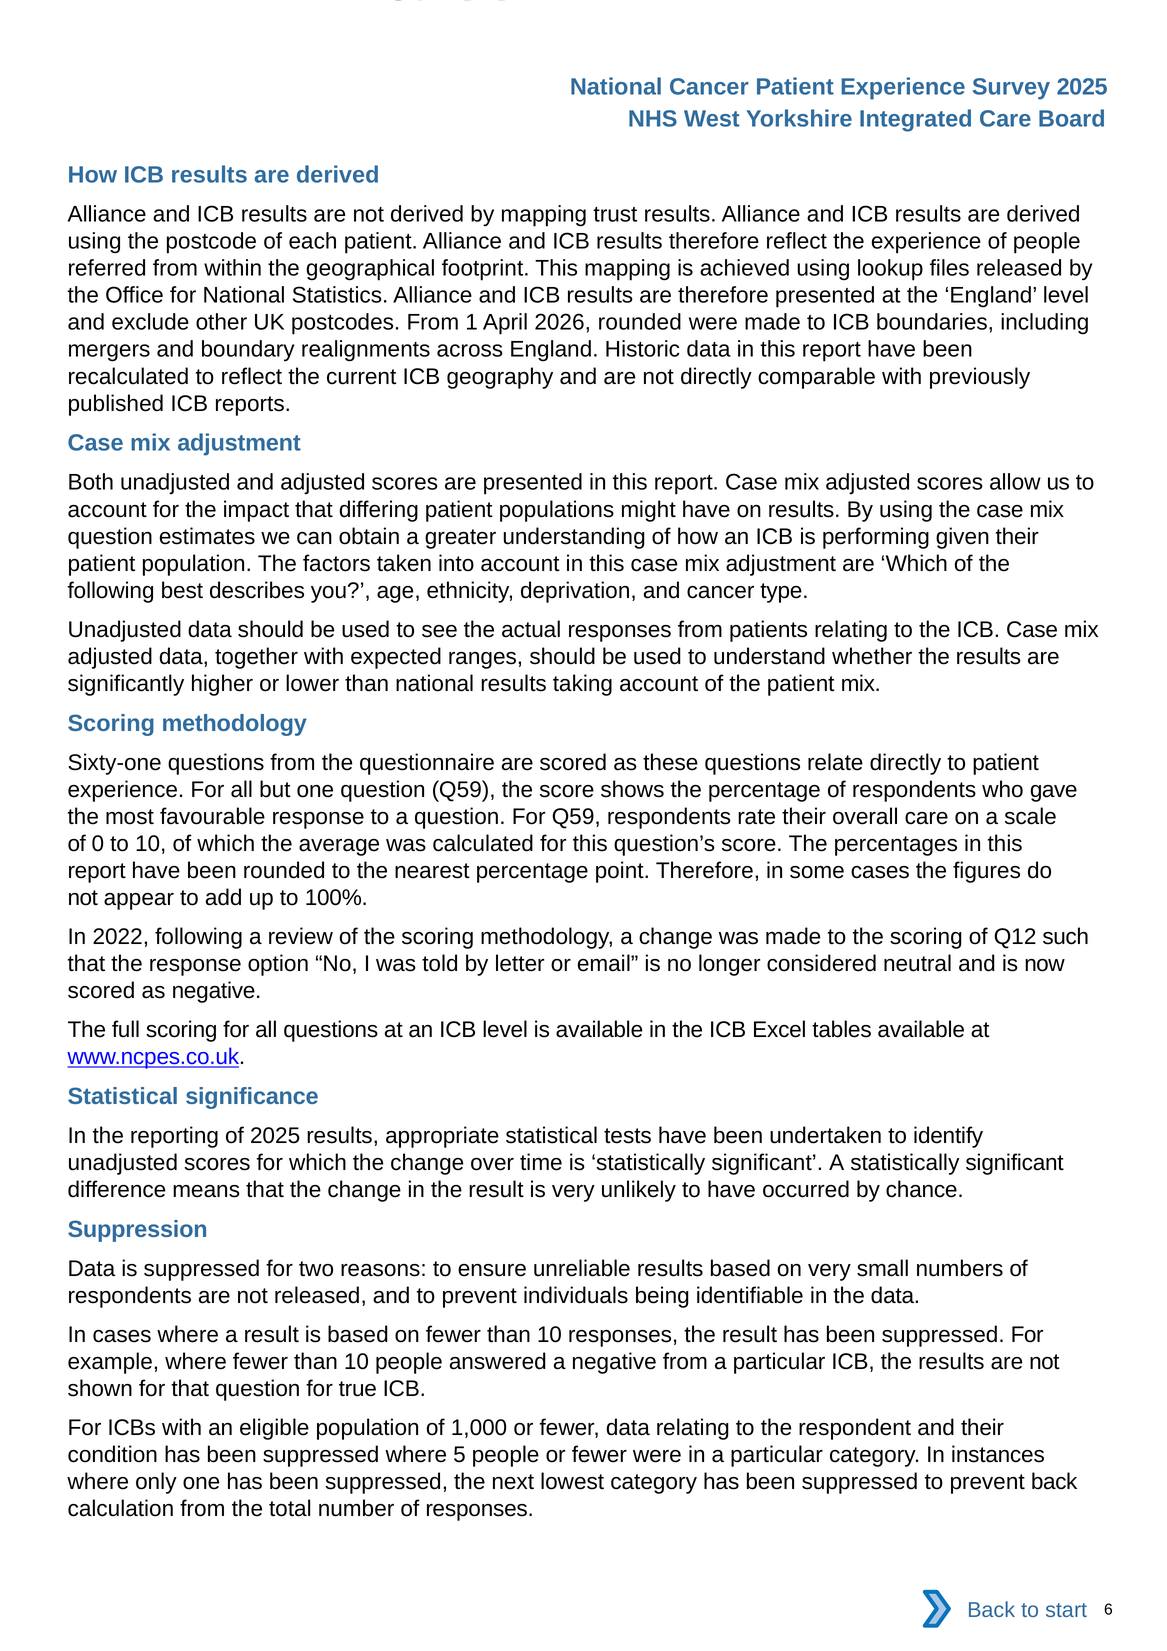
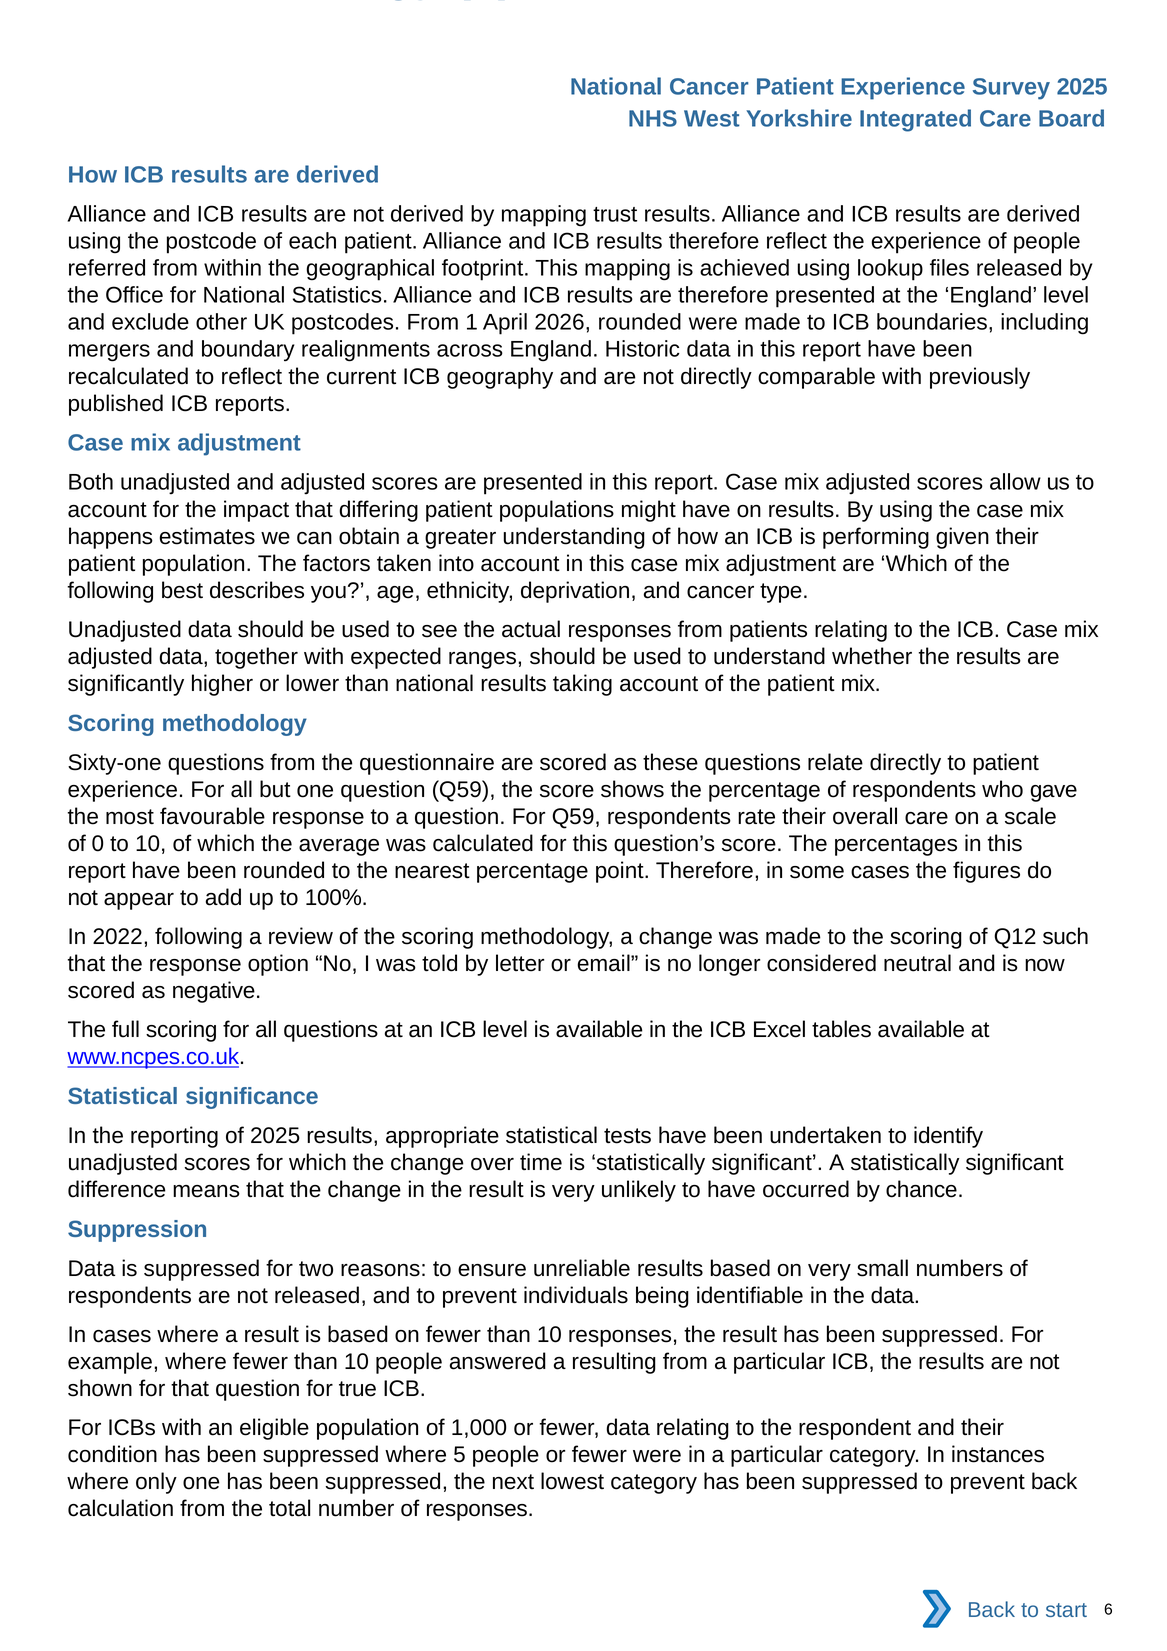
question: question -> happens (110, 537)
a negative: negative -> resulting (614, 1362)
